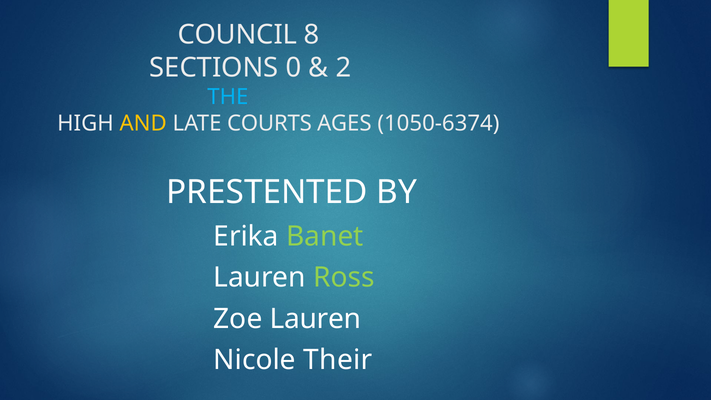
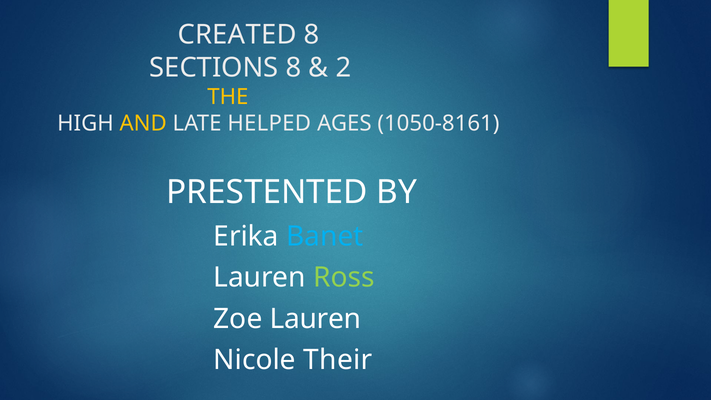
COUNCIL: COUNCIL -> CREATED (237, 35)
SECTIONS 0: 0 -> 8 (293, 67)
THE colour: light blue -> yellow (228, 97)
COURTS: COURTS -> HELPED (269, 124)
1050-6374: 1050-6374 -> 1050-8161 (438, 124)
Banet colour: light green -> light blue (325, 236)
